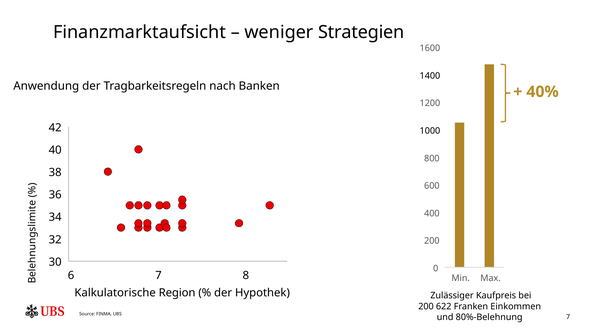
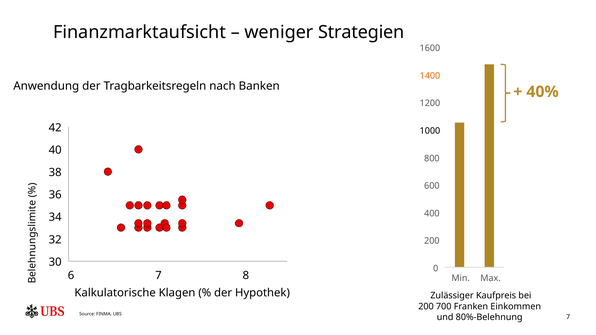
1400 colour: black -> orange (430, 76)
Region: Region -> Klagen (177, 293)
622: 622 -> 700 (444, 307)
